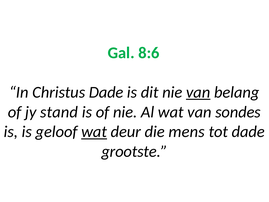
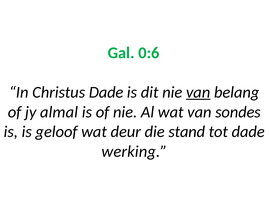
8:6: 8:6 -> 0:6 (149, 53)
stand: stand -> almal (59, 112)
wat underline: present -> none (94, 132)
mens: mens -> stand (187, 132)
grootste: grootste -> werking (134, 151)
